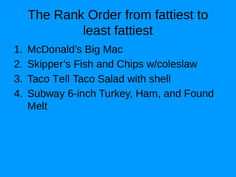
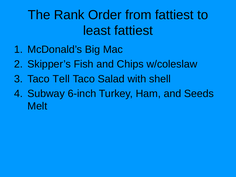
Found: Found -> Seeds (199, 94)
